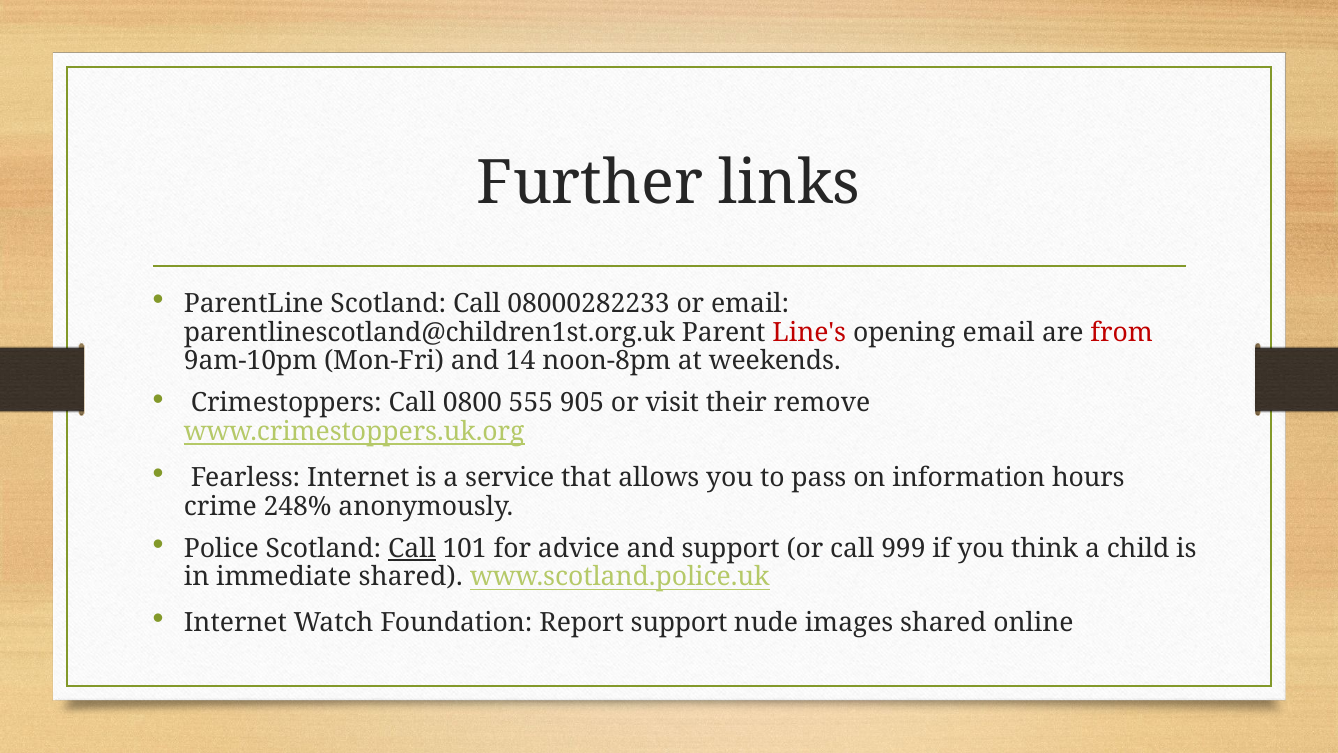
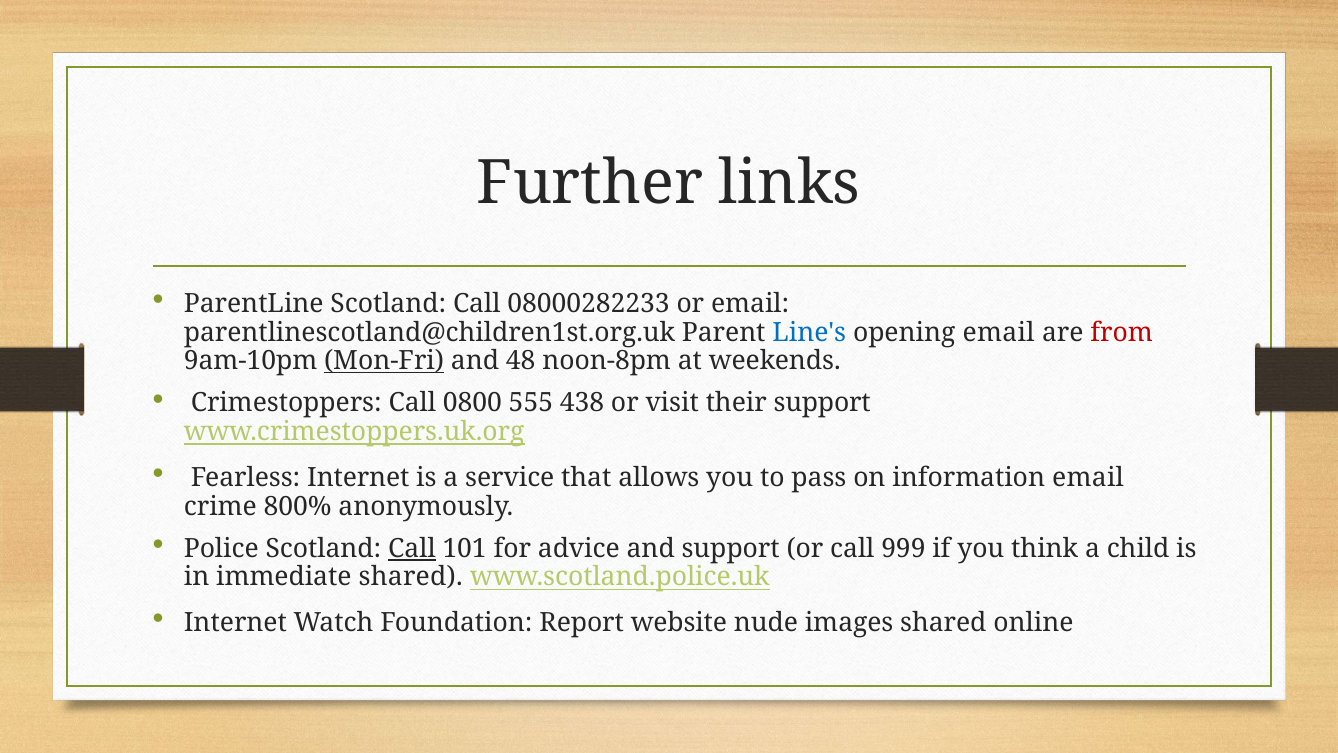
Line's colour: red -> blue (809, 332)
Mon-Fri underline: none -> present (384, 361)
14: 14 -> 48 (521, 361)
905: 905 -> 438 (582, 403)
their remove: remove -> support (822, 403)
information hours: hours -> email (1088, 478)
248%: 248% -> 800% (298, 506)
Report support: support -> website (679, 623)
